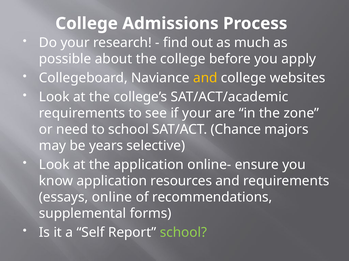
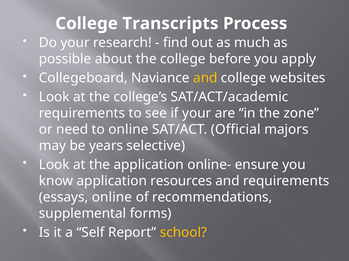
Admissions: Admissions -> Transcripts (170, 24)
to school: school -> online (128, 130)
Chance: Chance -> Official (236, 130)
school colour: light green -> yellow (183, 233)
